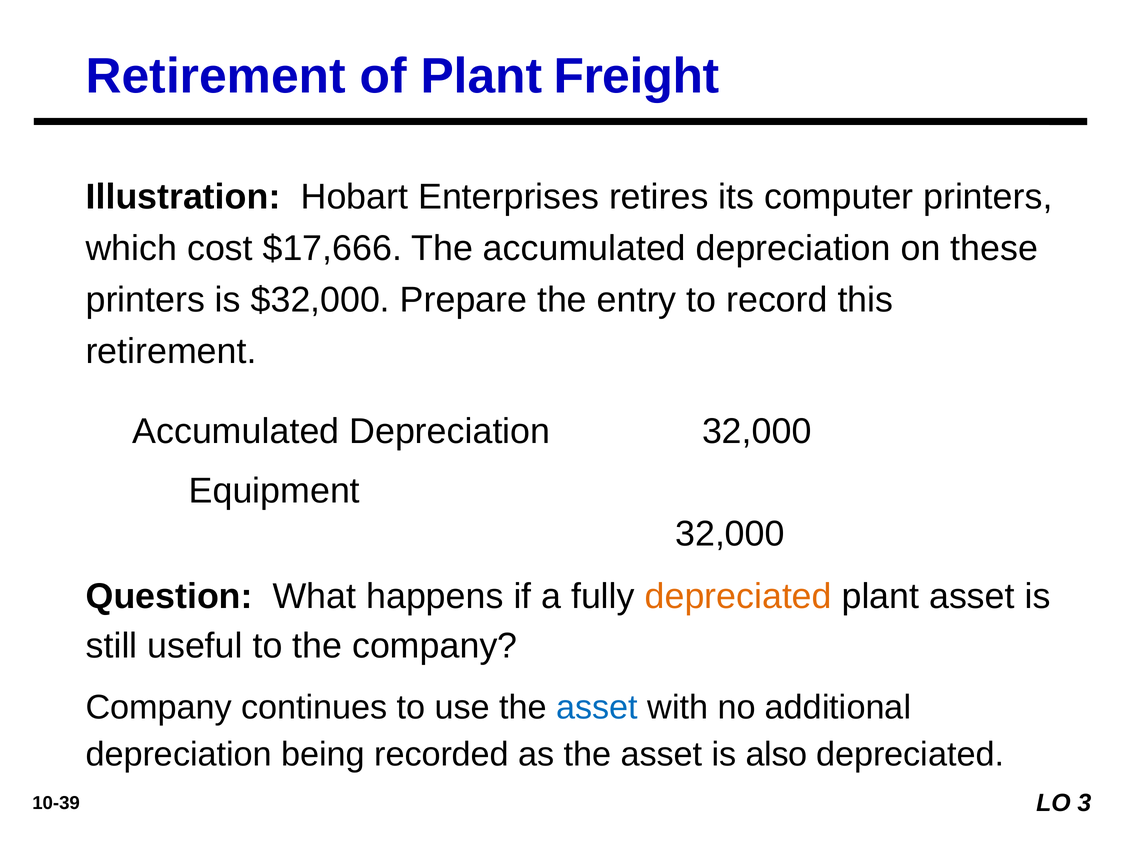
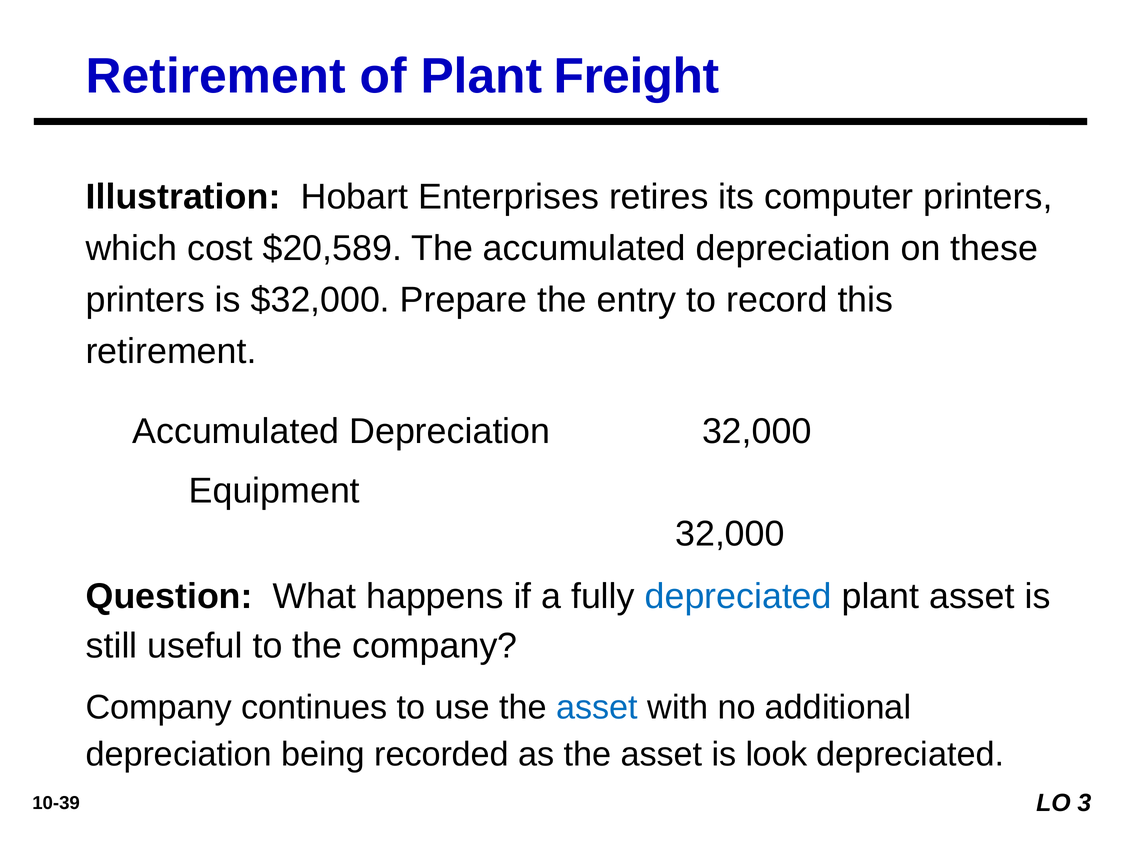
$17,666: $17,666 -> $20,589 (332, 248)
depreciated colour: orange -> blue (738, 596)
also: also -> look (777, 754)
